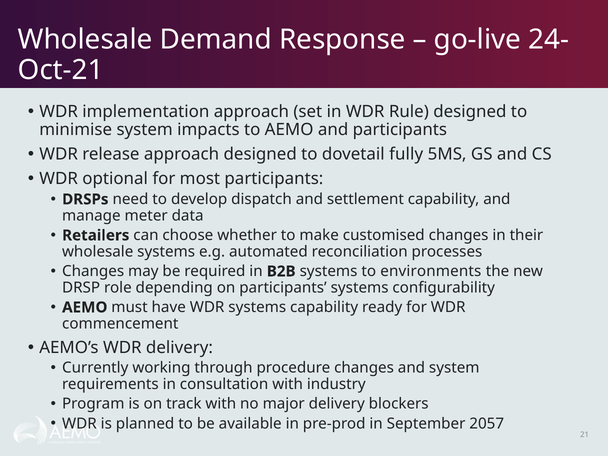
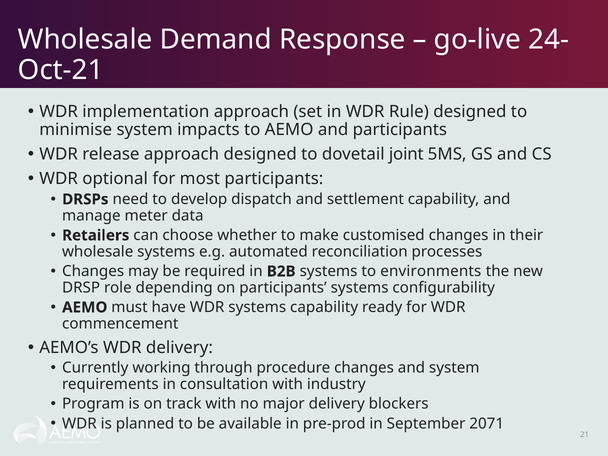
fully: fully -> joint (406, 154)
2057: 2057 -> 2071 (487, 424)
